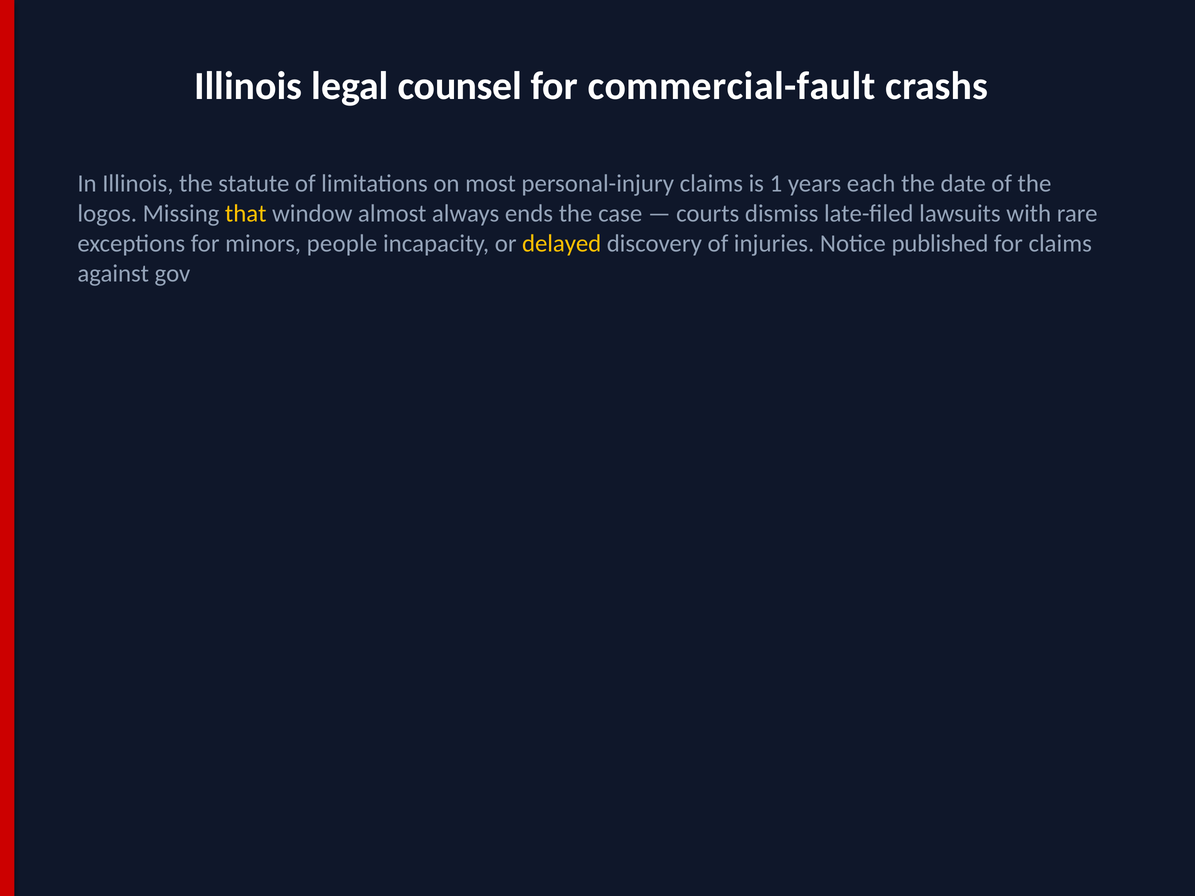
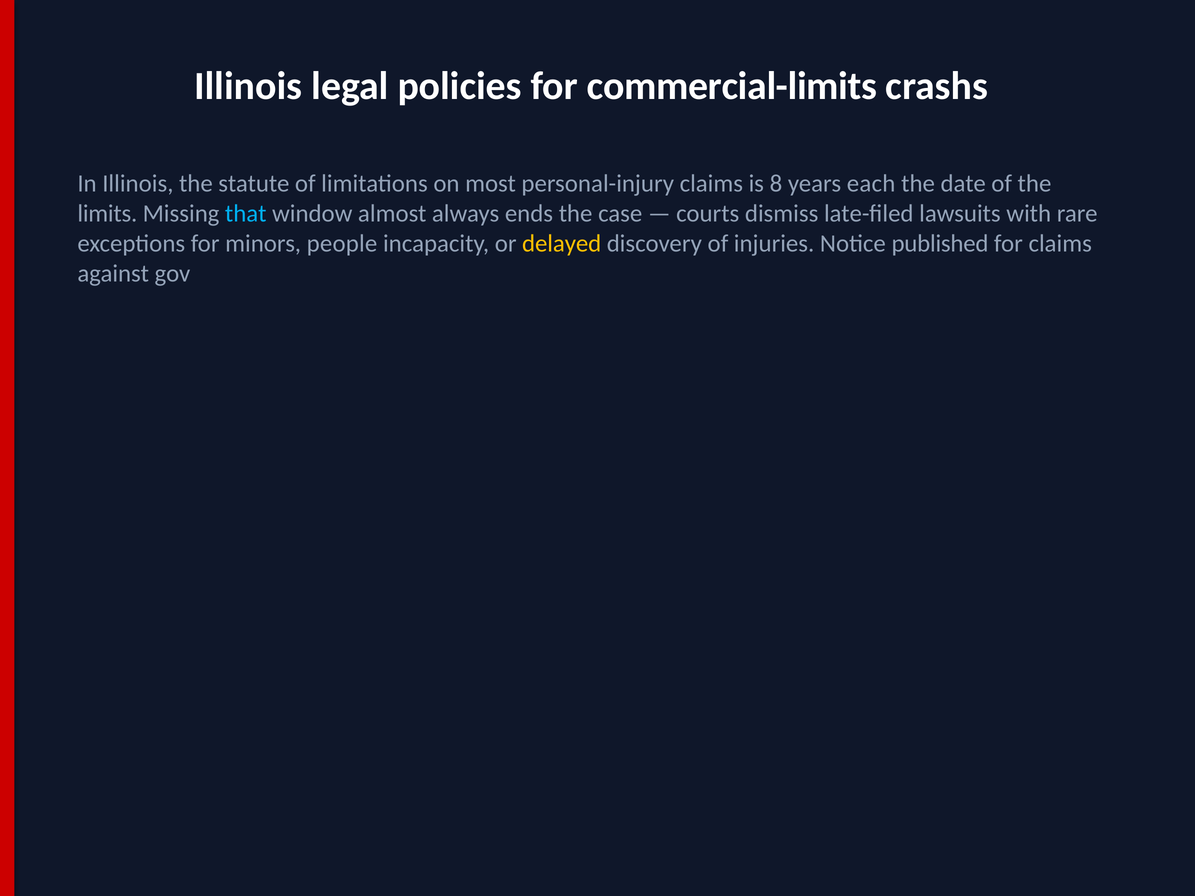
counsel: counsel -> policies (460, 86)
commercial-fault: commercial-fault -> commercial-limits (732, 86)
1: 1 -> 8 (776, 184)
logos: logos -> limits (107, 214)
that colour: yellow -> light blue (246, 214)
